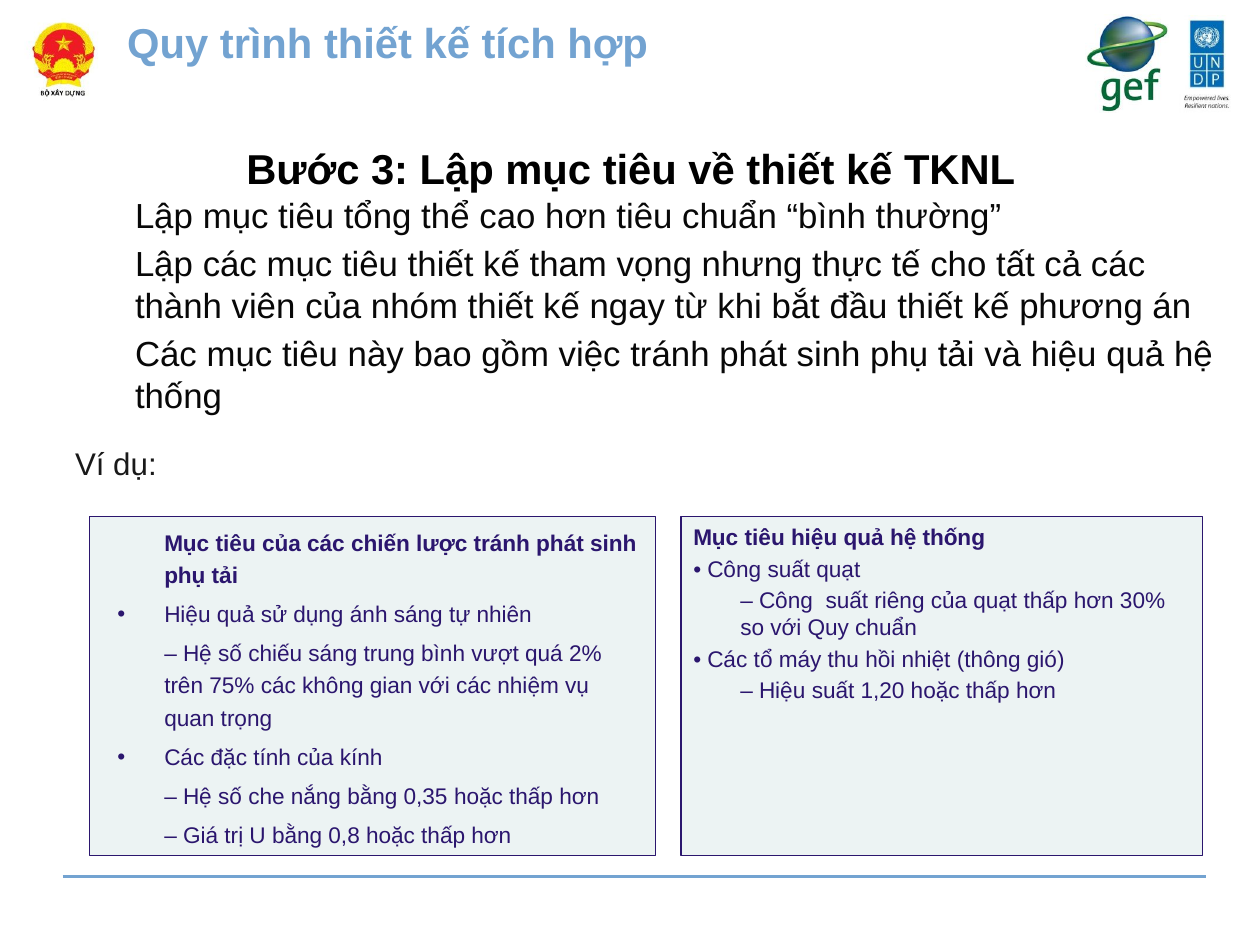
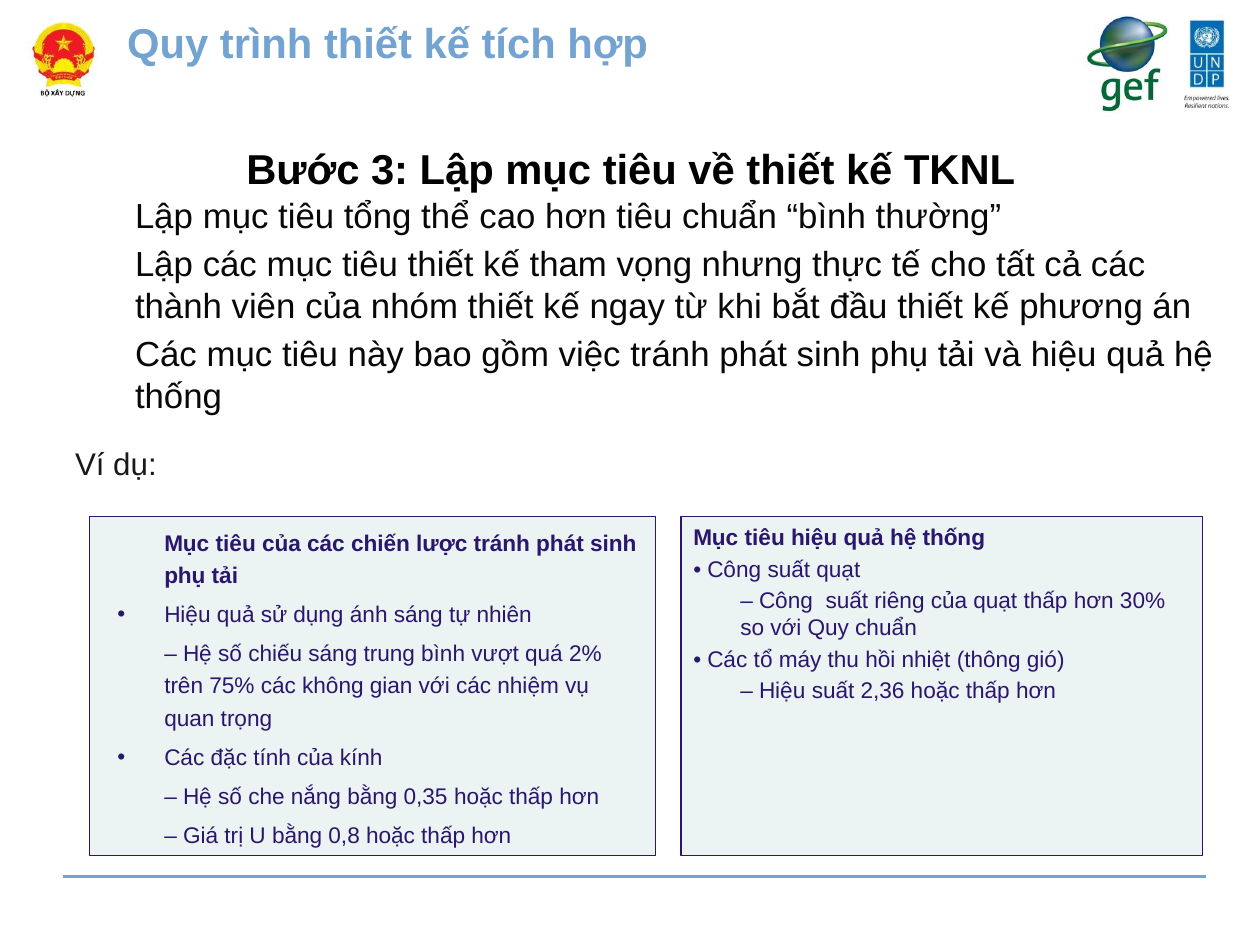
1,20: 1,20 -> 2,36 (883, 691)
